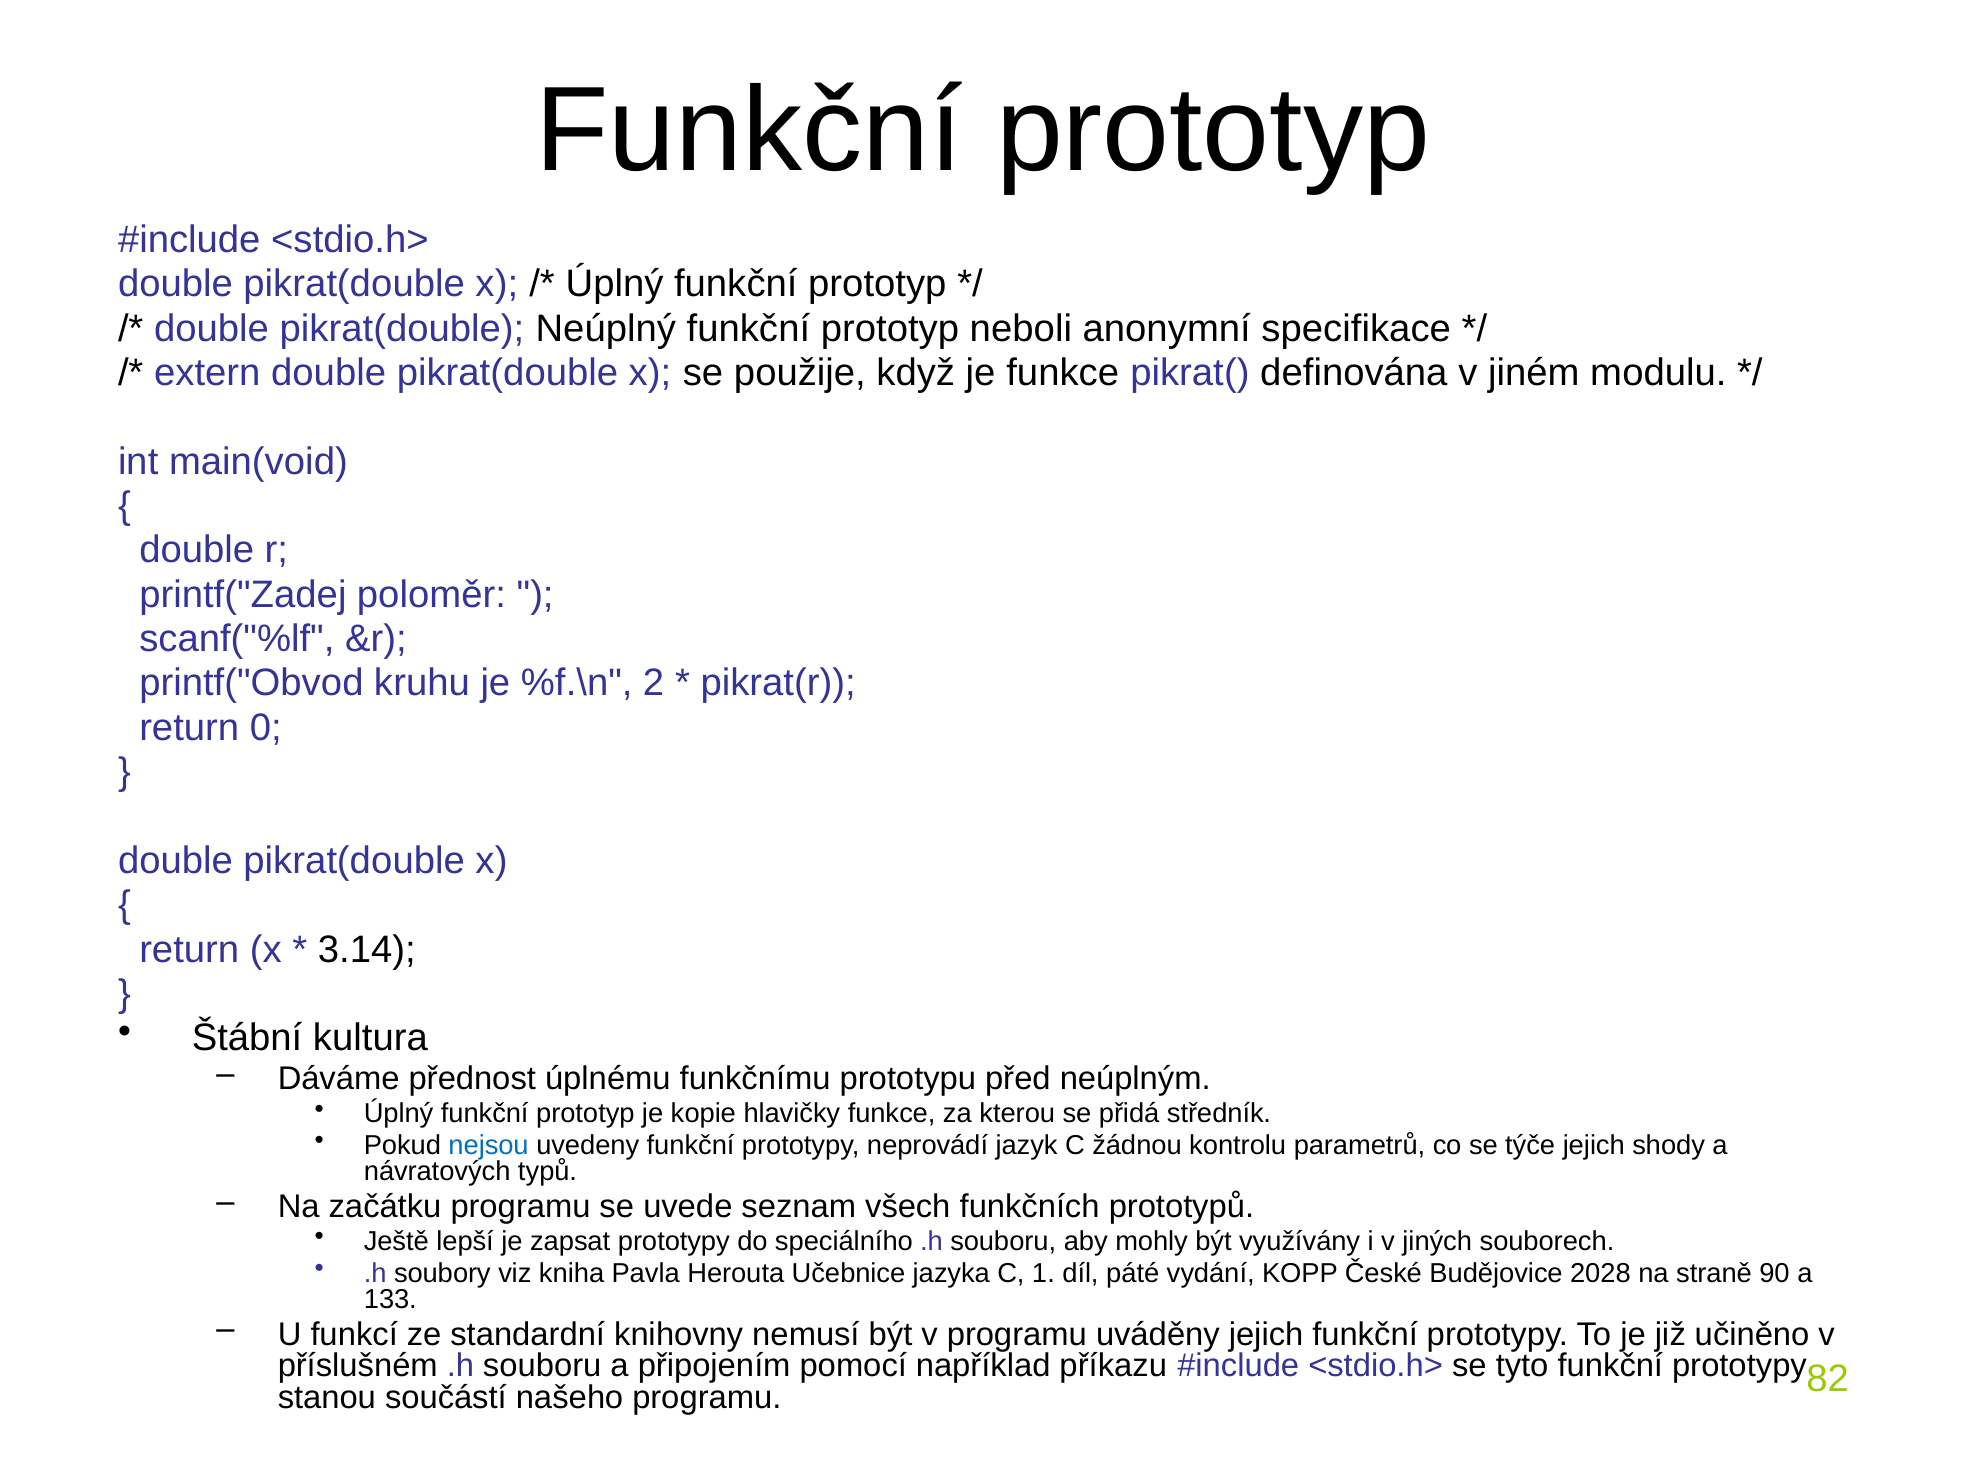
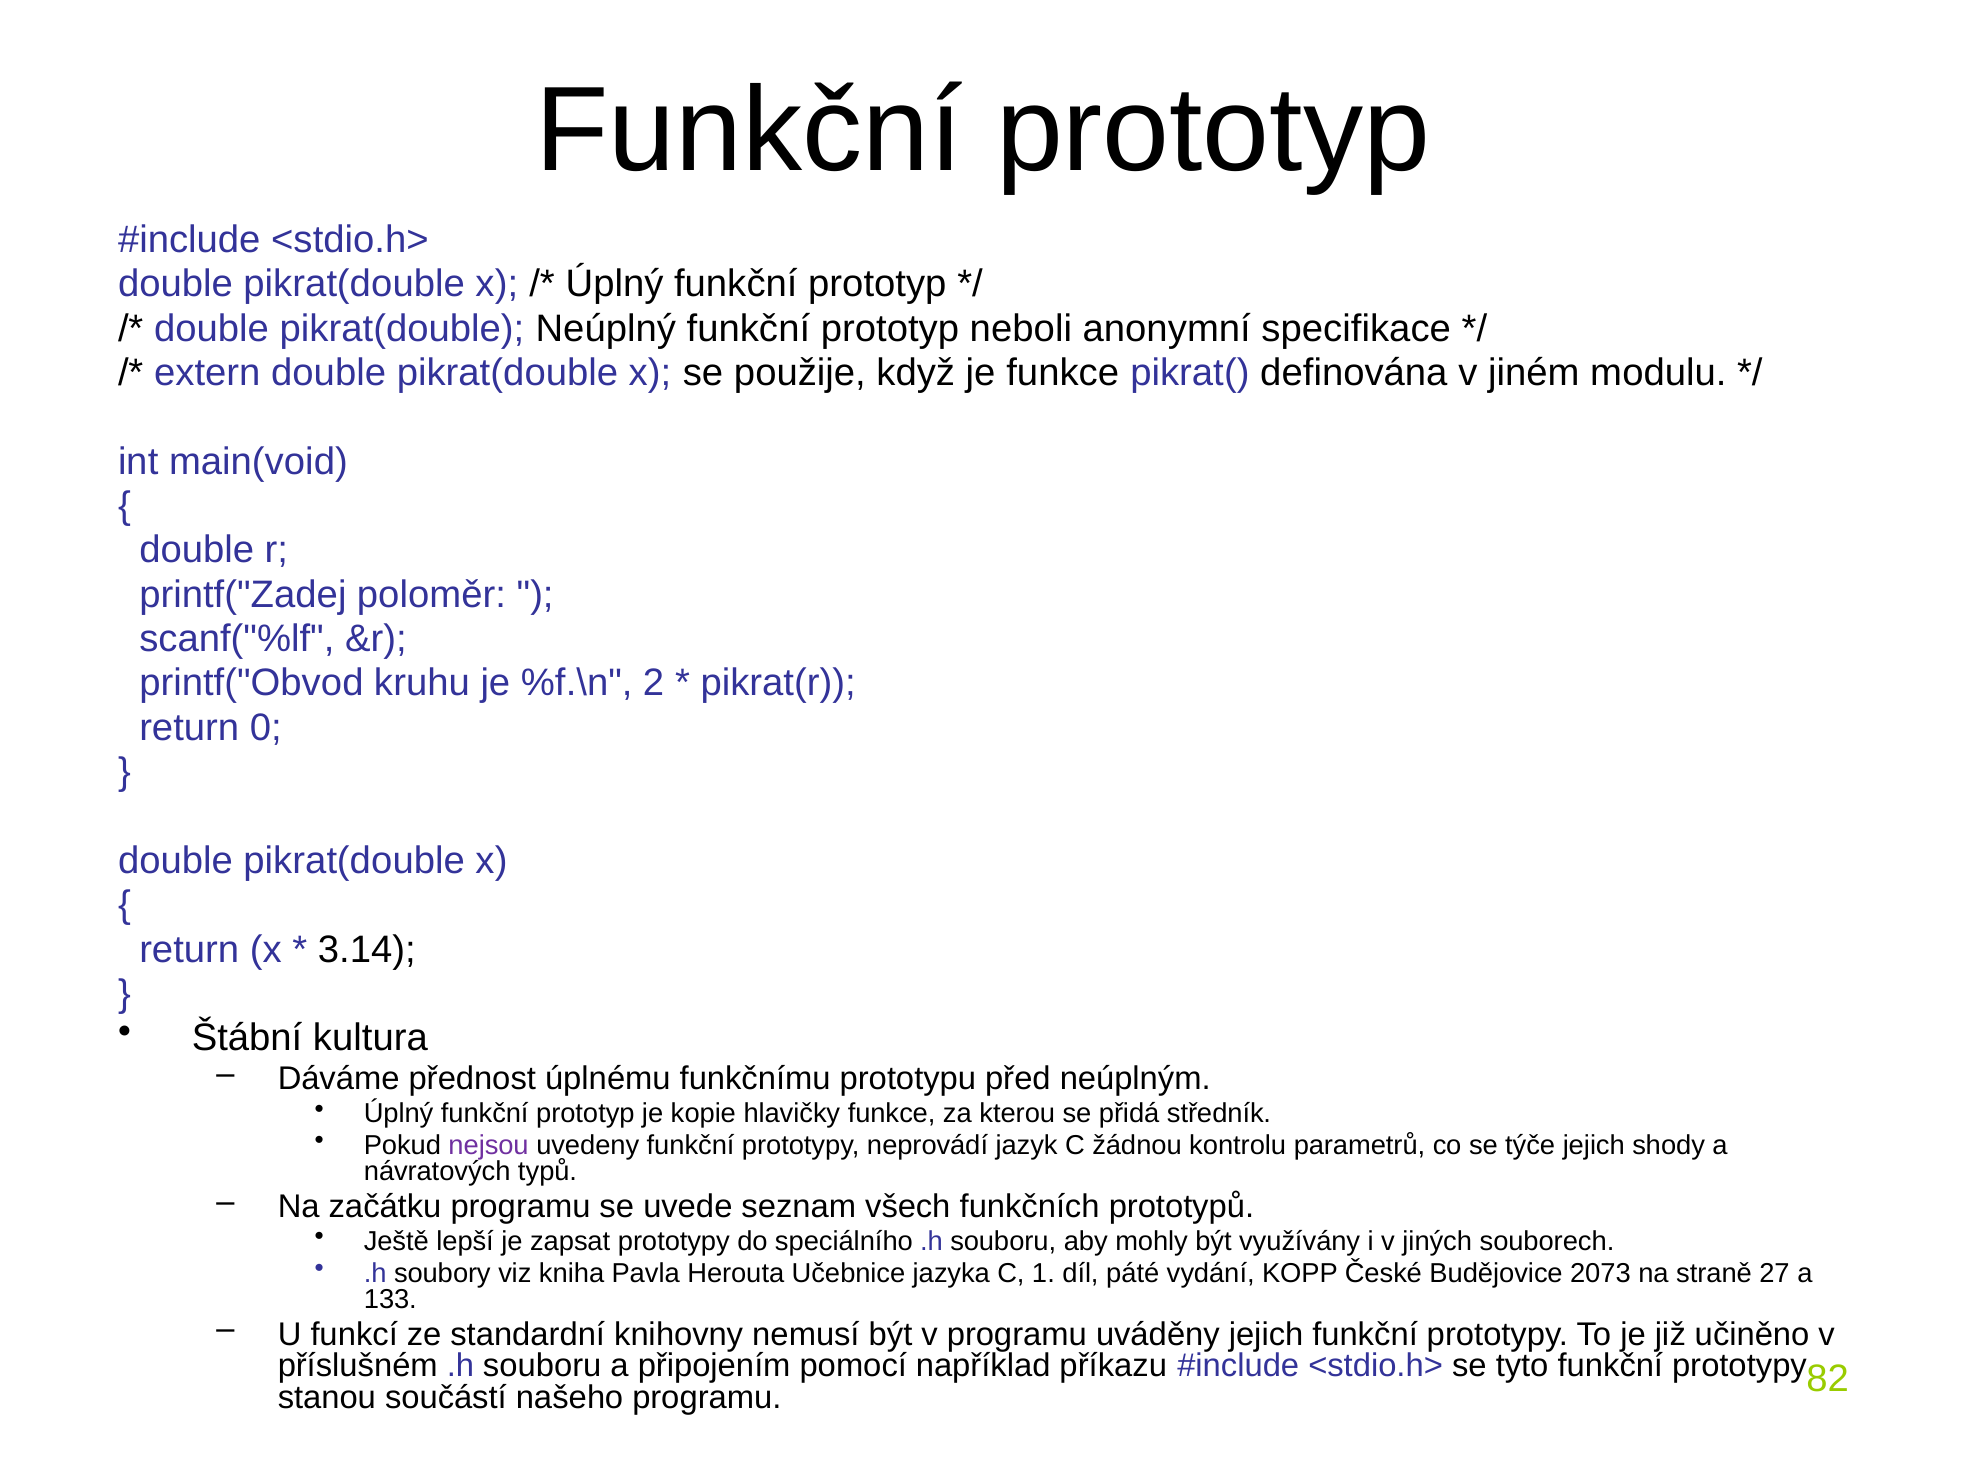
nejsou colour: blue -> purple (489, 1146)
2028: 2028 -> 2073 (1600, 1273)
90: 90 -> 27 (1774, 1273)
